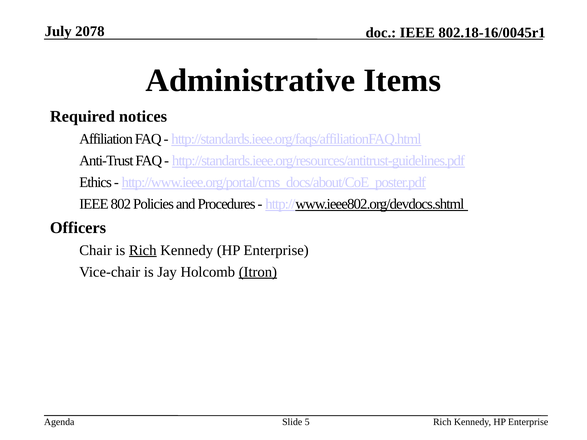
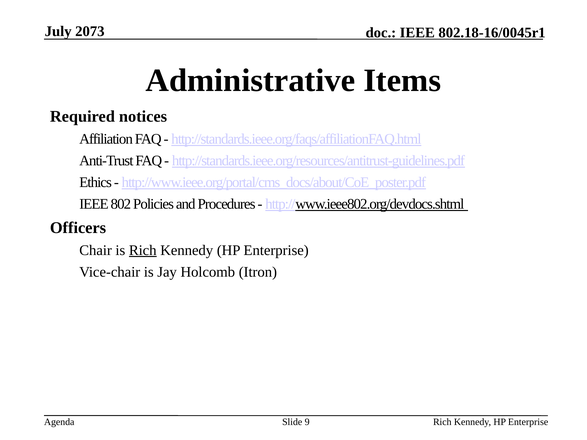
2078: 2078 -> 2073 (90, 31)
Itron underline: present -> none (258, 272)
5: 5 -> 9 (307, 422)
